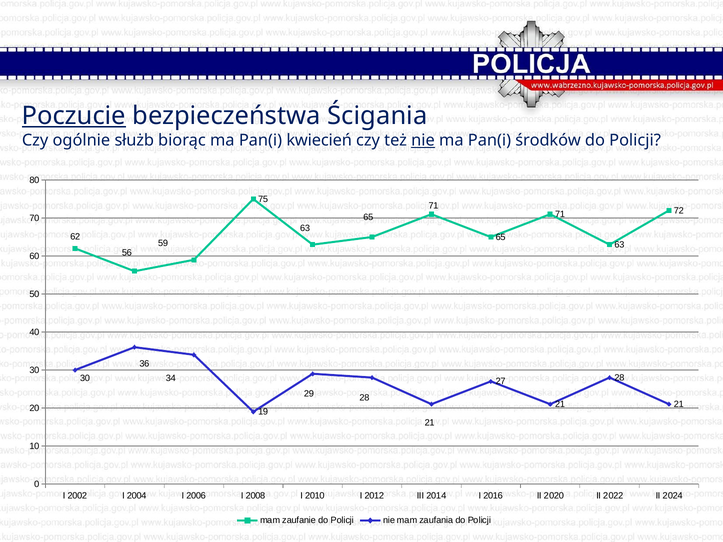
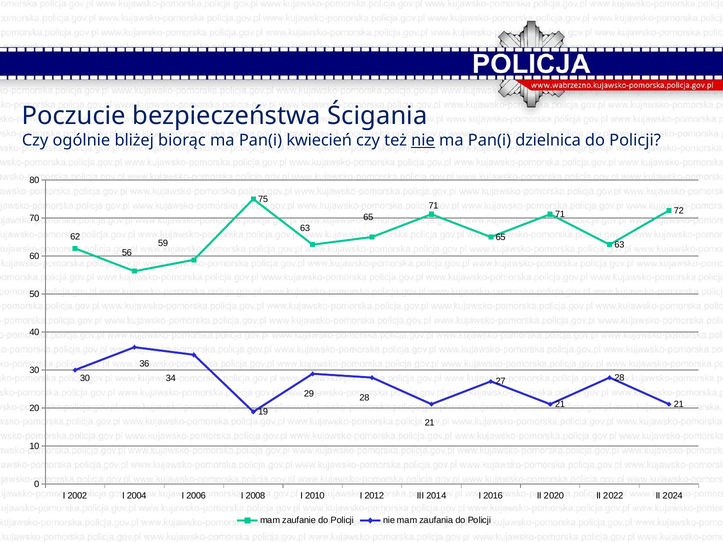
Poczucie underline: present -> none (74, 116)
służb: służb -> bliżej (134, 140)
środków: środków -> dzielnica (548, 140)
